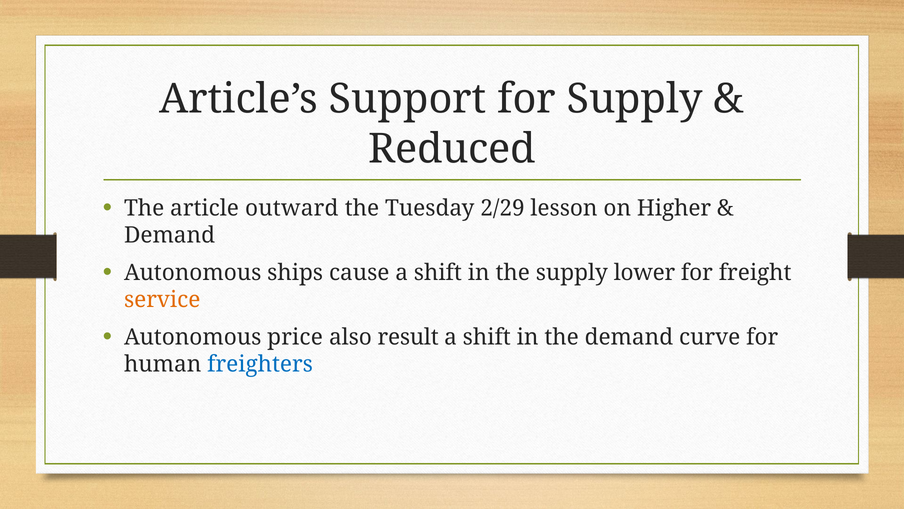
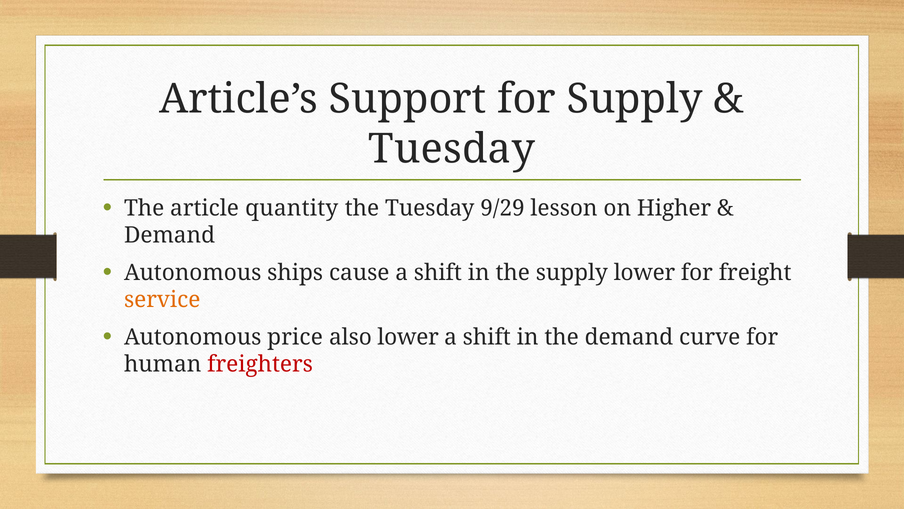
Reduced: Reduced -> Tuesday (452, 149)
outward: outward -> quantity (292, 208)
2/29: 2/29 -> 9/29 (502, 208)
also result: result -> lower (408, 337)
freighters colour: blue -> red (260, 364)
